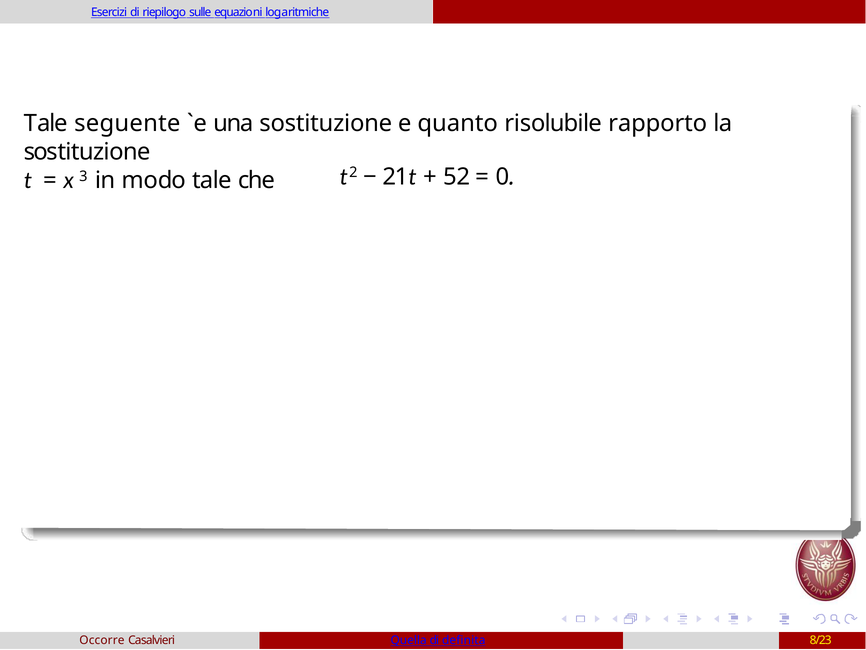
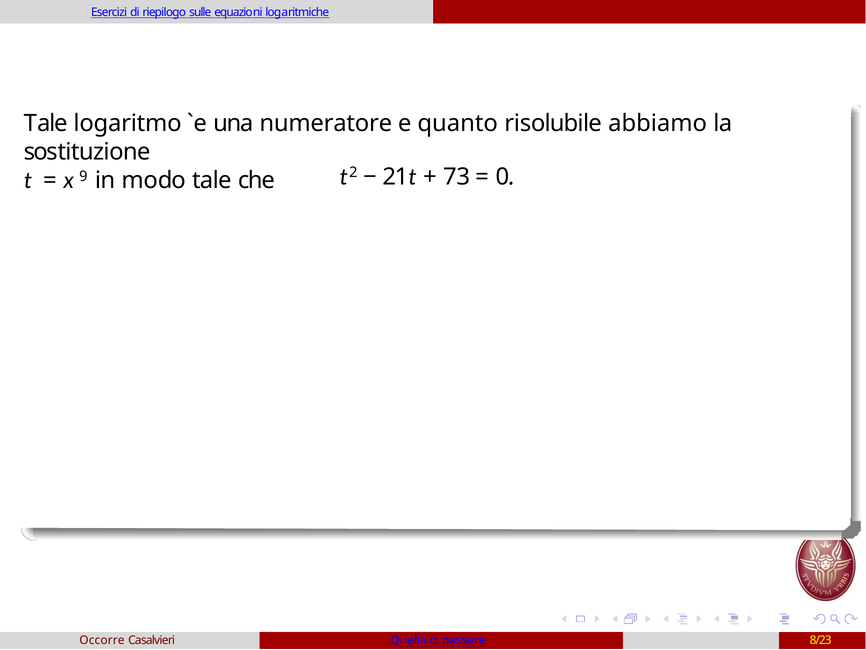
seguente: seguente -> logaritmo (128, 123)
una sostituzione: sostituzione -> numeratore (326, 123)
rapporto: rapporto -> abbiamo (658, 123)
3: 3 -> 9 (83, 176)
52: 52 -> 73 (457, 177)
definita: definita -> passare (464, 641)
